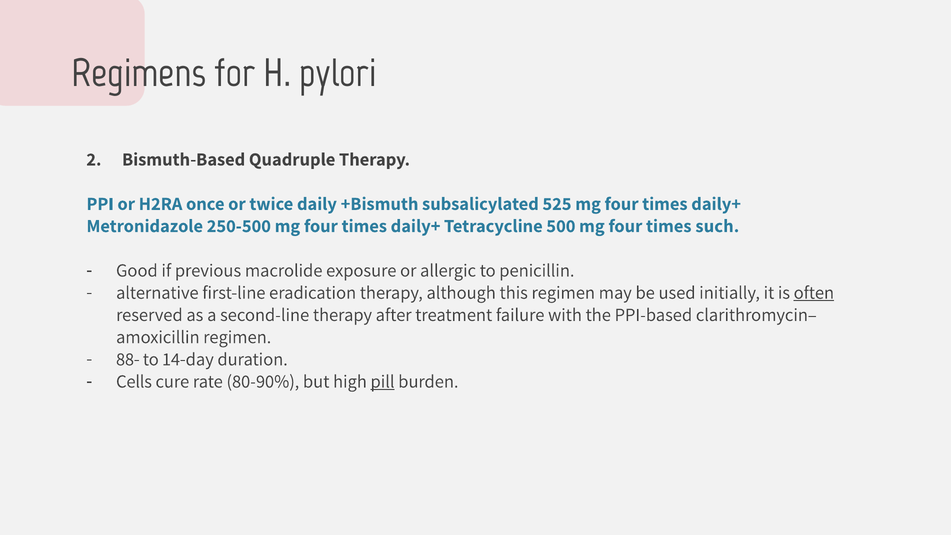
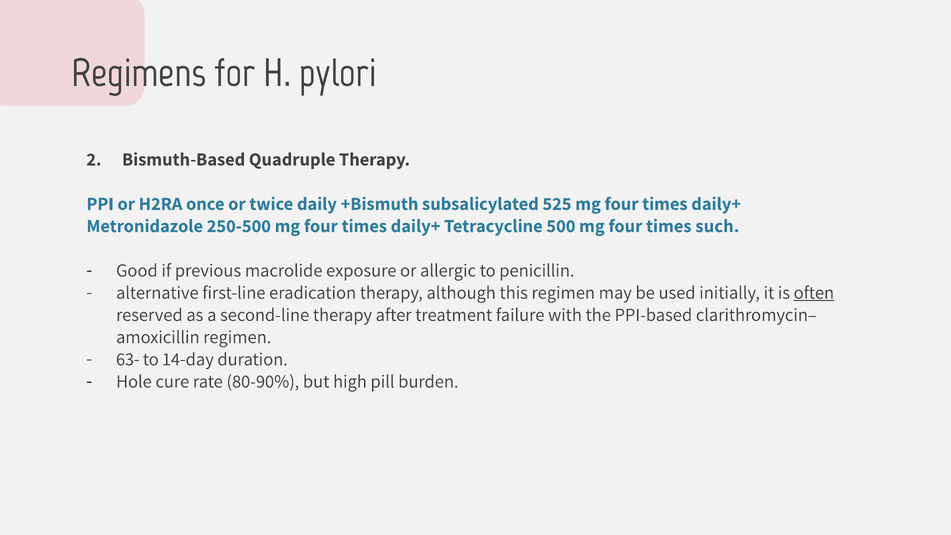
88-: 88- -> 63- (128, 359)
Cells: Cells -> Hole (134, 381)
pill underline: present -> none (383, 381)
